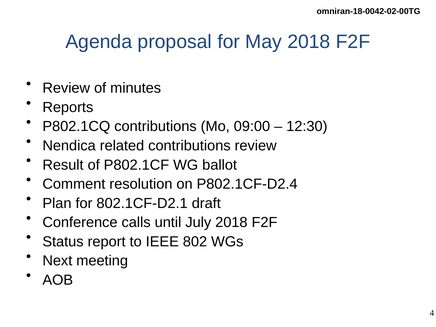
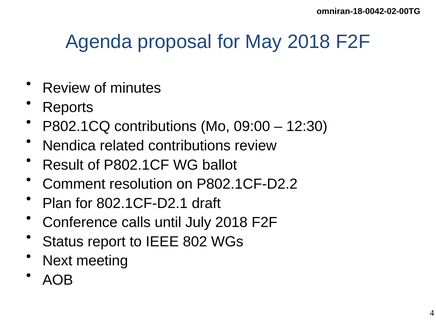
P802.1CF-D2.4: P802.1CF-D2.4 -> P802.1CF-D2.2 (247, 184)
